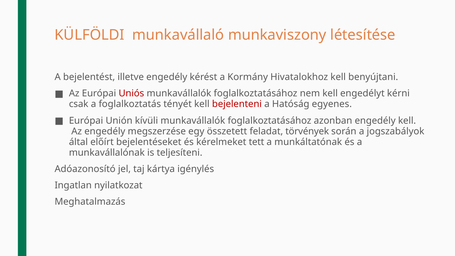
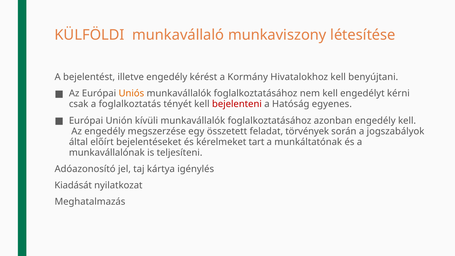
Uniós colour: red -> orange (131, 93)
tett: tett -> tart (257, 142)
Ingatlan: Ingatlan -> Kiadását (73, 185)
